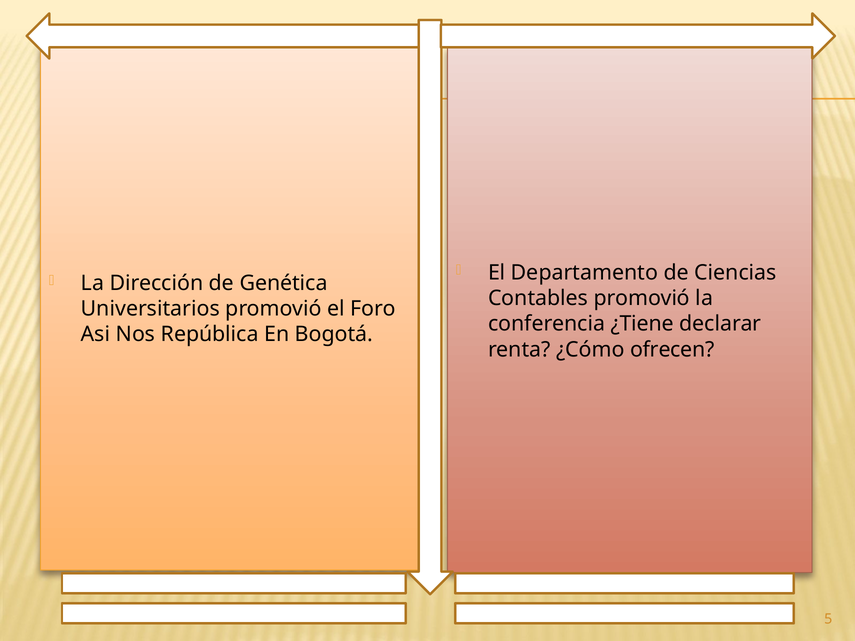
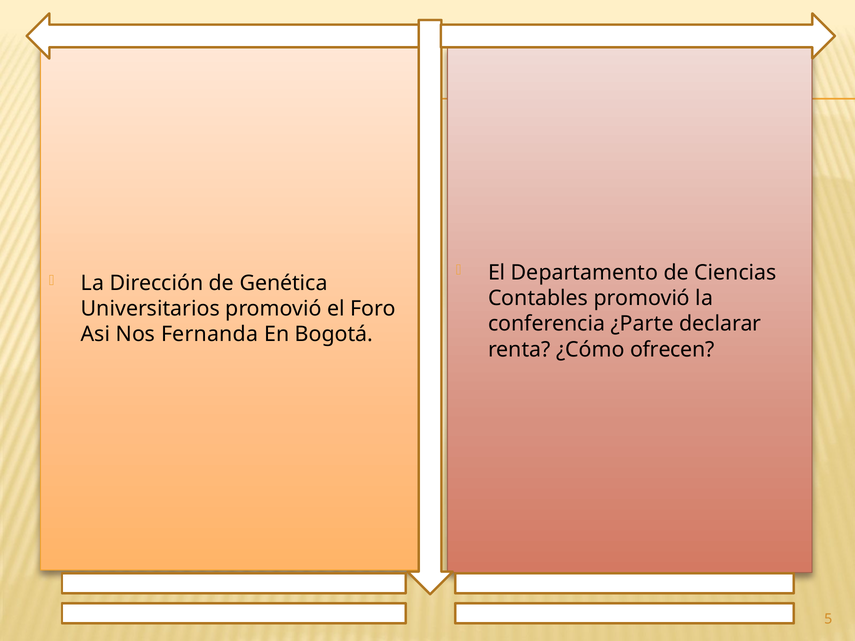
¿Tiene: ¿Tiene -> ¿Parte (642, 324)
República: República -> Fernanda (210, 334)
